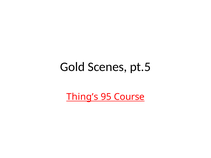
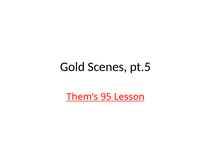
Thing’s: Thing’s -> Them’s (82, 97)
Course: Course -> Lesson (129, 97)
